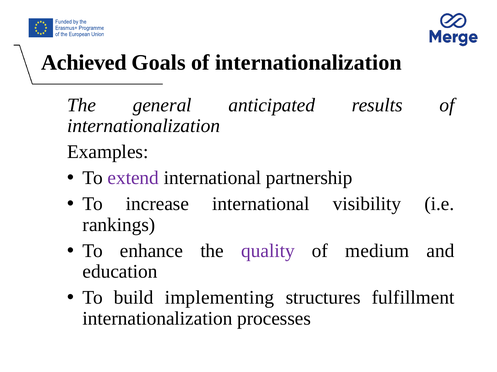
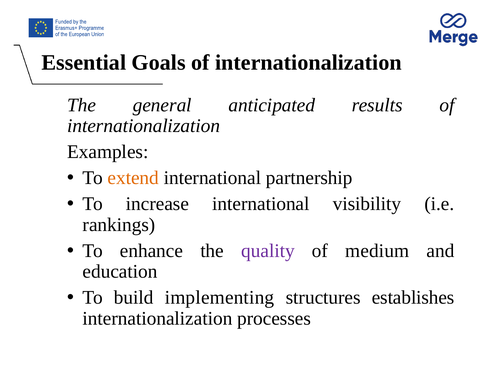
Achieved: Achieved -> Essential (84, 63)
extend colour: purple -> orange (133, 178)
fulfillment: fulfillment -> establishes (413, 298)
